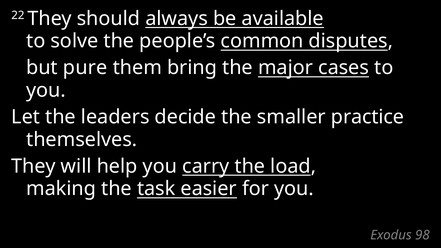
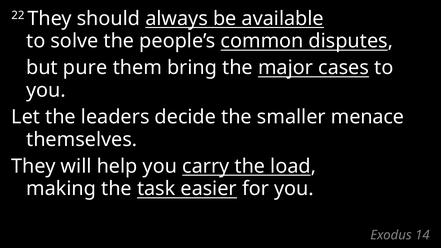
practice: practice -> menace (367, 117)
98: 98 -> 14 (422, 235)
